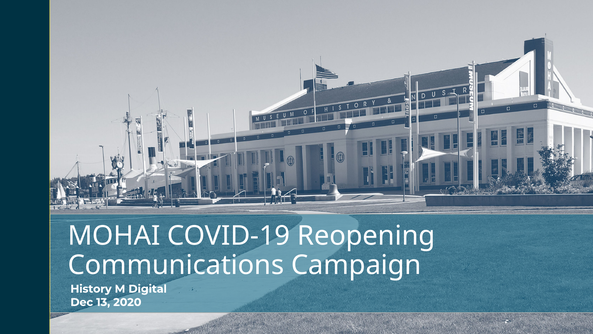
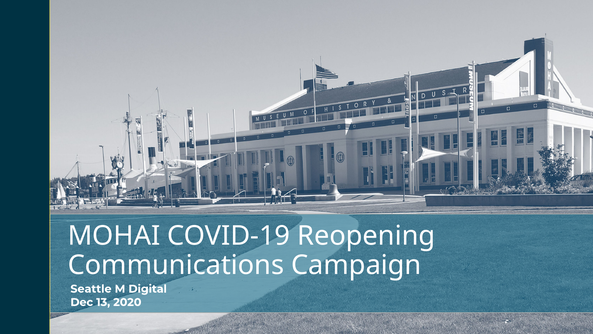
History: History -> Seattle (91, 289)
